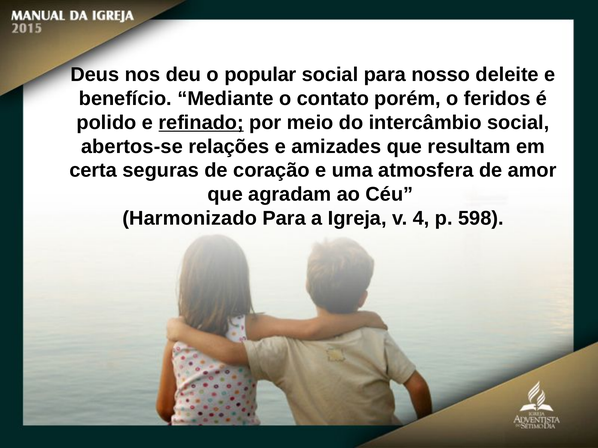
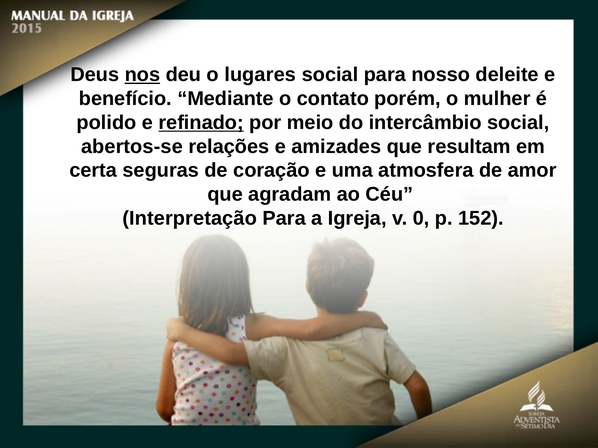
nos underline: none -> present (142, 75)
popular: popular -> lugares (260, 75)
feridos: feridos -> mulher (497, 99)
Harmonizado: Harmonizado -> Interpretação (190, 218)
4: 4 -> 0 (421, 218)
598: 598 -> 152 (481, 218)
